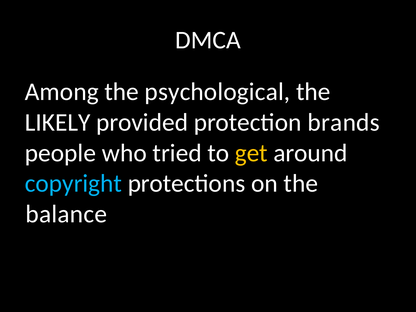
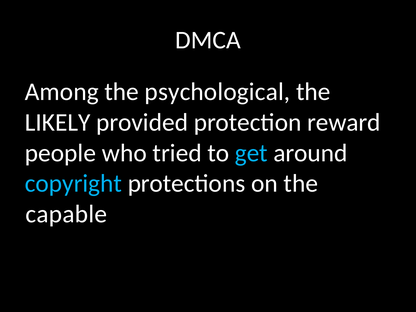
brands: brands -> reward (344, 122)
get colour: yellow -> light blue (251, 153)
balance: balance -> capable (66, 214)
